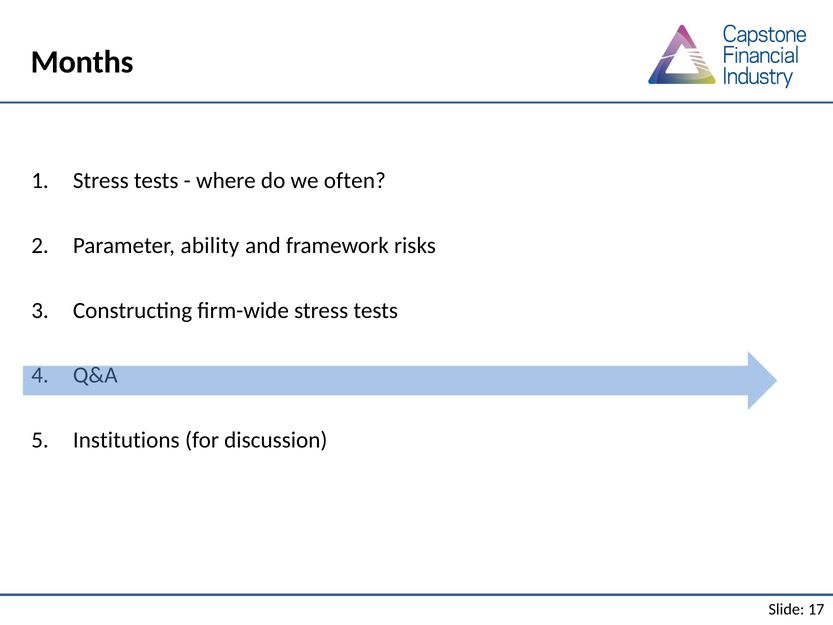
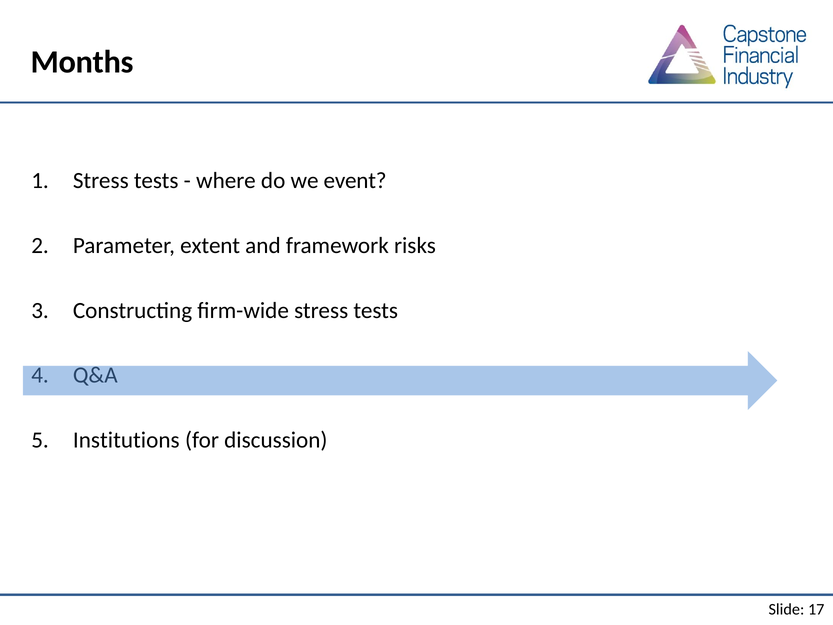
often: often -> event (355, 181)
ability: ability -> extent (210, 246)
